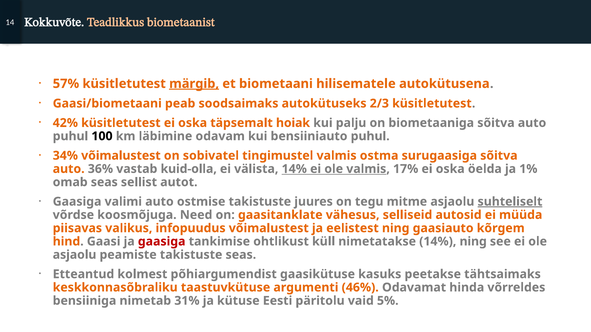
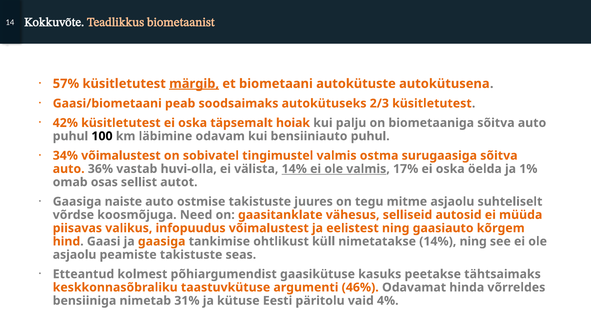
hilisematele: hilisematele -> autokütuste (356, 84)
kuid-olla: kuid-olla -> huvi-olla (189, 169)
omab seas: seas -> osas (104, 182)
valimi: valimi -> naiste (123, 202)
suhteliselt underline: present -> none (510, 202)
gaasiga colour: red -> orange (162, 242)
5%: 5% -> 4% (388, 301)
